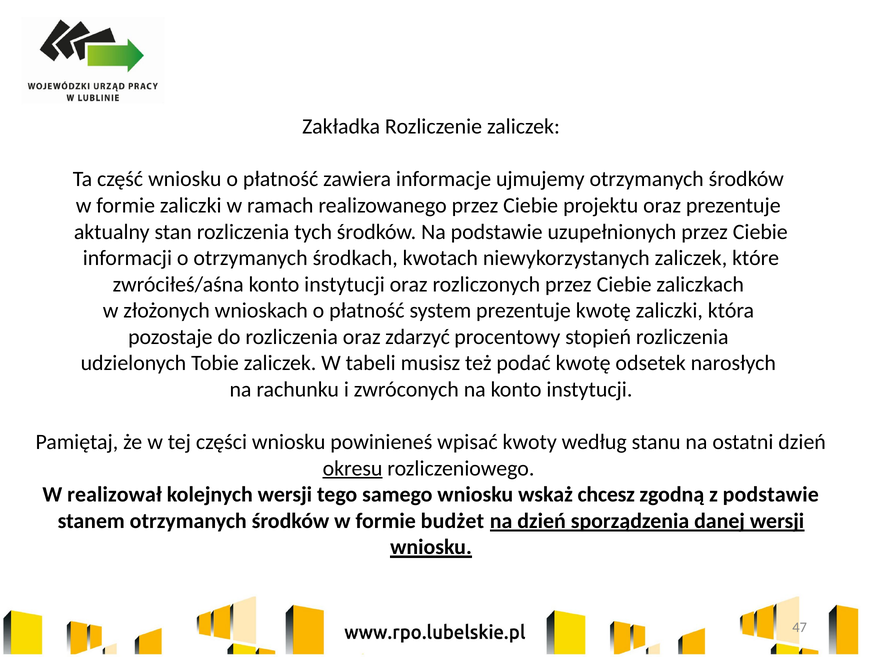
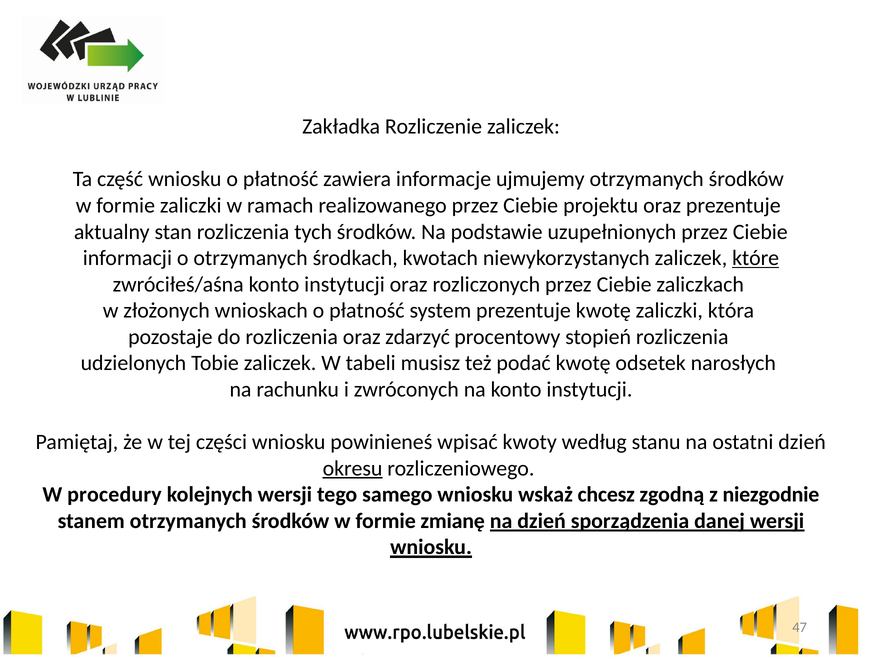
które underline: none -> present (756, 258)
realizował: realizował -> procedury (114, 495)
z podstawie: podstawie -> niezgodnie (771, 495)
budżet: budżet -> zmianę (453, 521)
